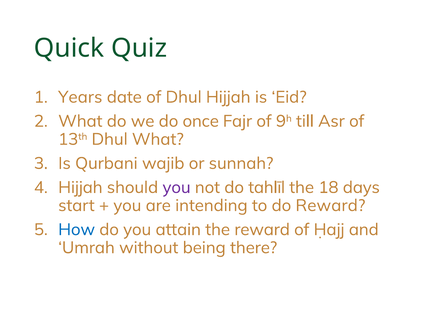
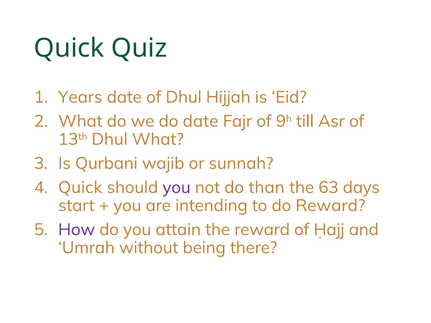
do once: once -> date (201, 121)
Hijjah: Hijjah -> Quick (80, 188)
tahlīl: tahlīl -> than (267, 188)
18: 18 -> 63 (328, 188)
How colour: blue -> purple (77, 230)
